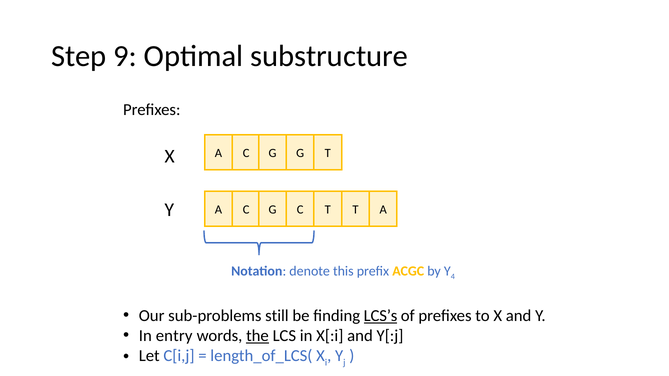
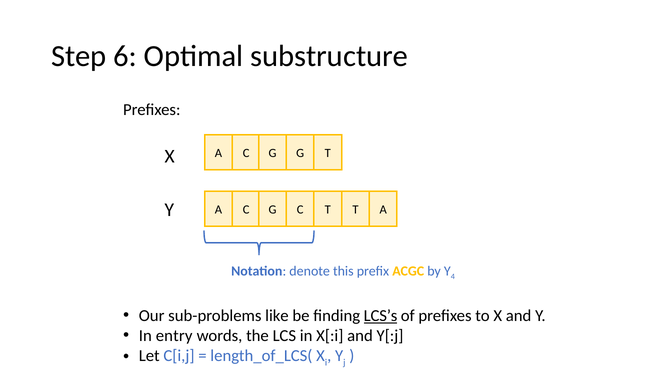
9: 9 -> 6 (125, 56)
still: still -> like (277, 316)
the underline: present -> none (257, 336)
